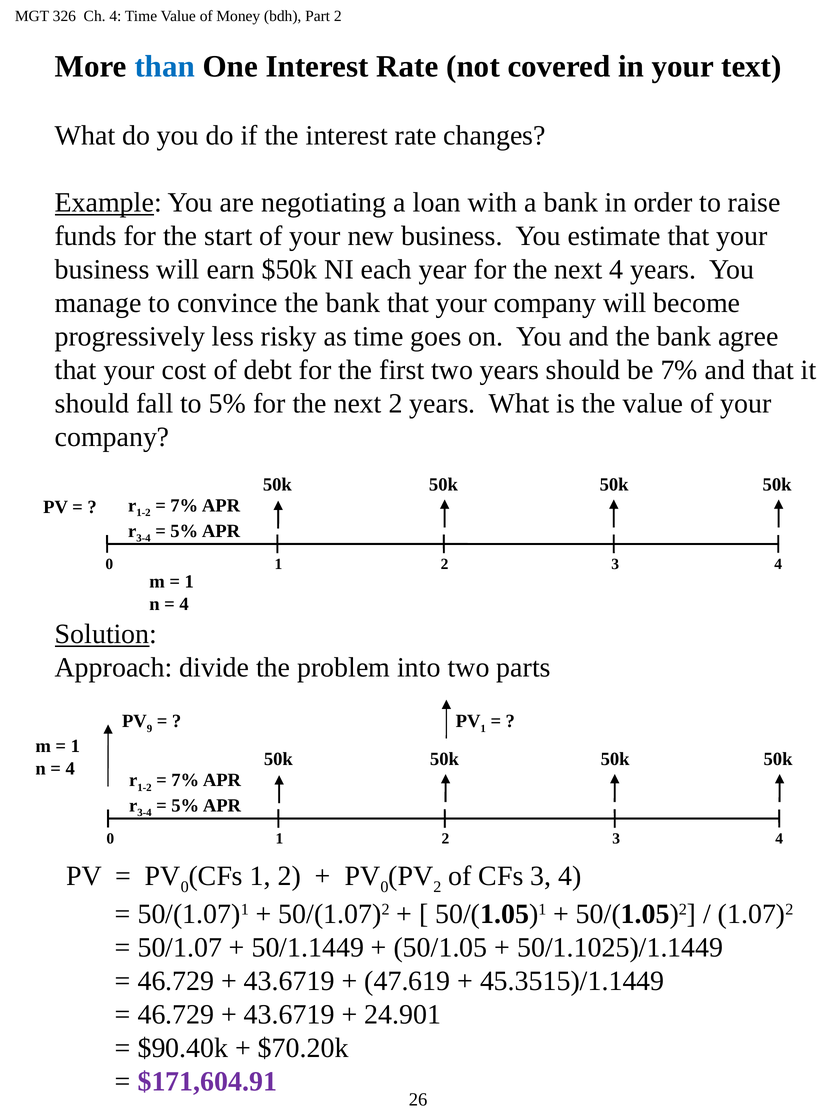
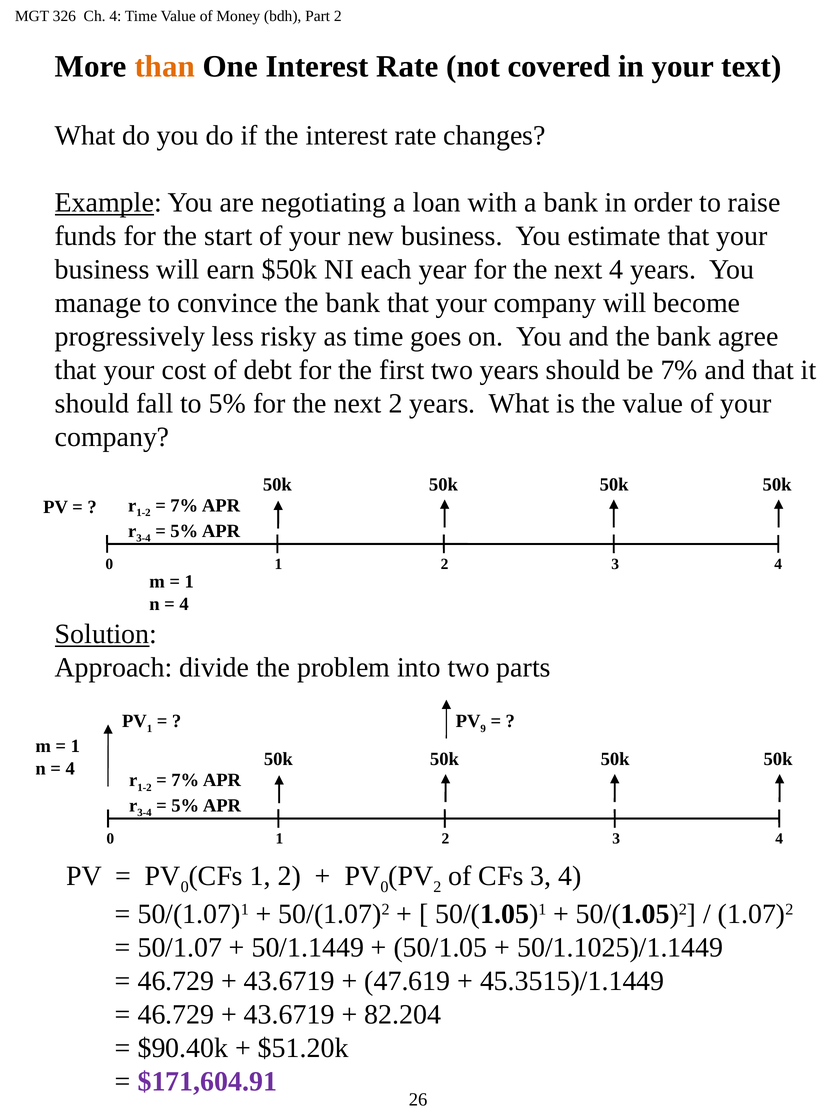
than colour: blue -> orange (165, 67)
PV 9: 9 -> 1 (149, 729)
PV 1: 1 -> 9 (483, 729)
24.901: 24.901 -> 82.204 (403, 1015)
$70.20k: $70.20k -> $51.20k (303, 1048)
